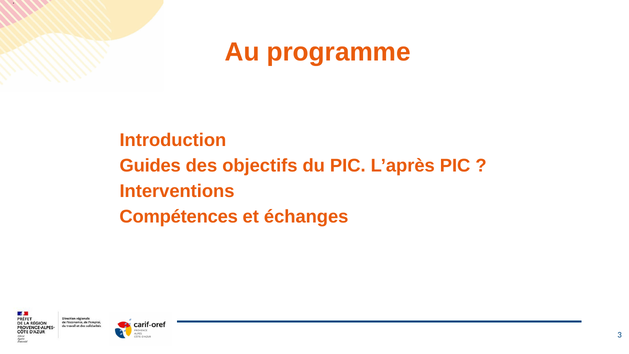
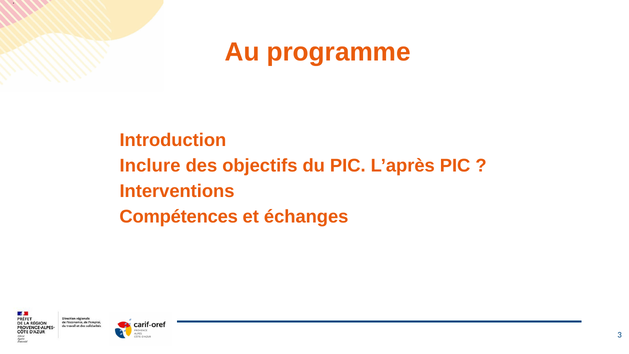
Guides: Guides -> Inclure (150, 165)
